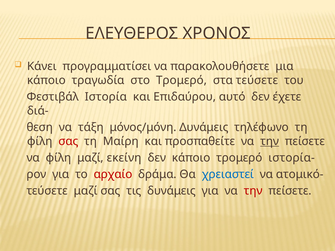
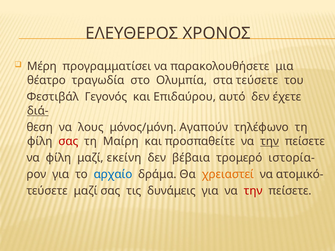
Κάνει: Κάνει -> Μέρη (42, 66)
κάποιο: κάποιο -> θέατρο (46, 80)
στο Τρομερό: Τρομερό -> Ολυμπία (181, 80)
Ιστορία: Ιστορία -> Γεγονός (106, 97)
διά- underline: none -> present (38, 111)
τάξη: τάξη -> λους (91, 127)
μόνος/μόνη Δυνάμεις: Δυνάμεις -> Αγαπούν (204, 127)
δεν κάποιο: κάποιο -> βέβαια (191, 158)
αρχαίο colour: red -> blue (113, 175)
χρειαστεί colour: blue -> orange (228, 175)
